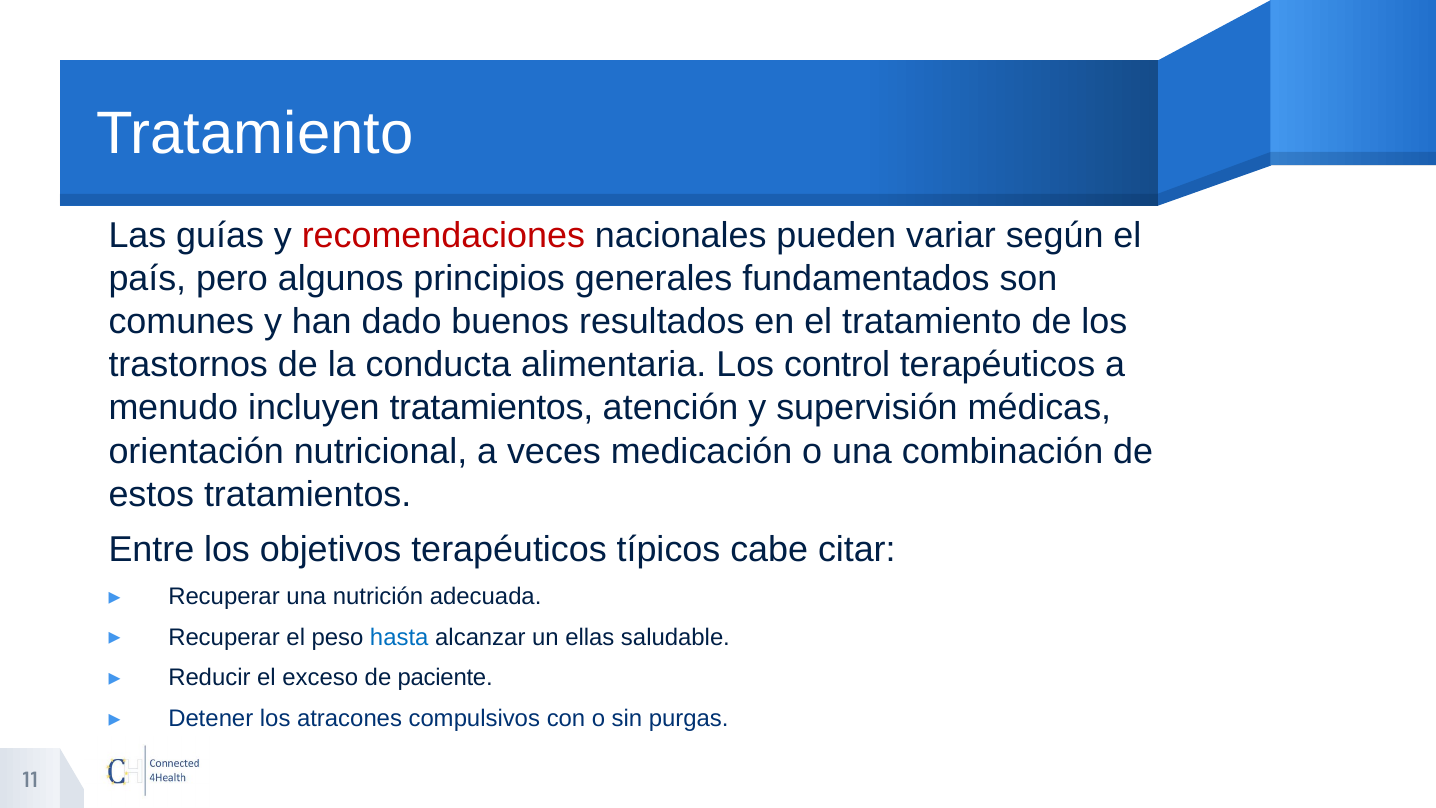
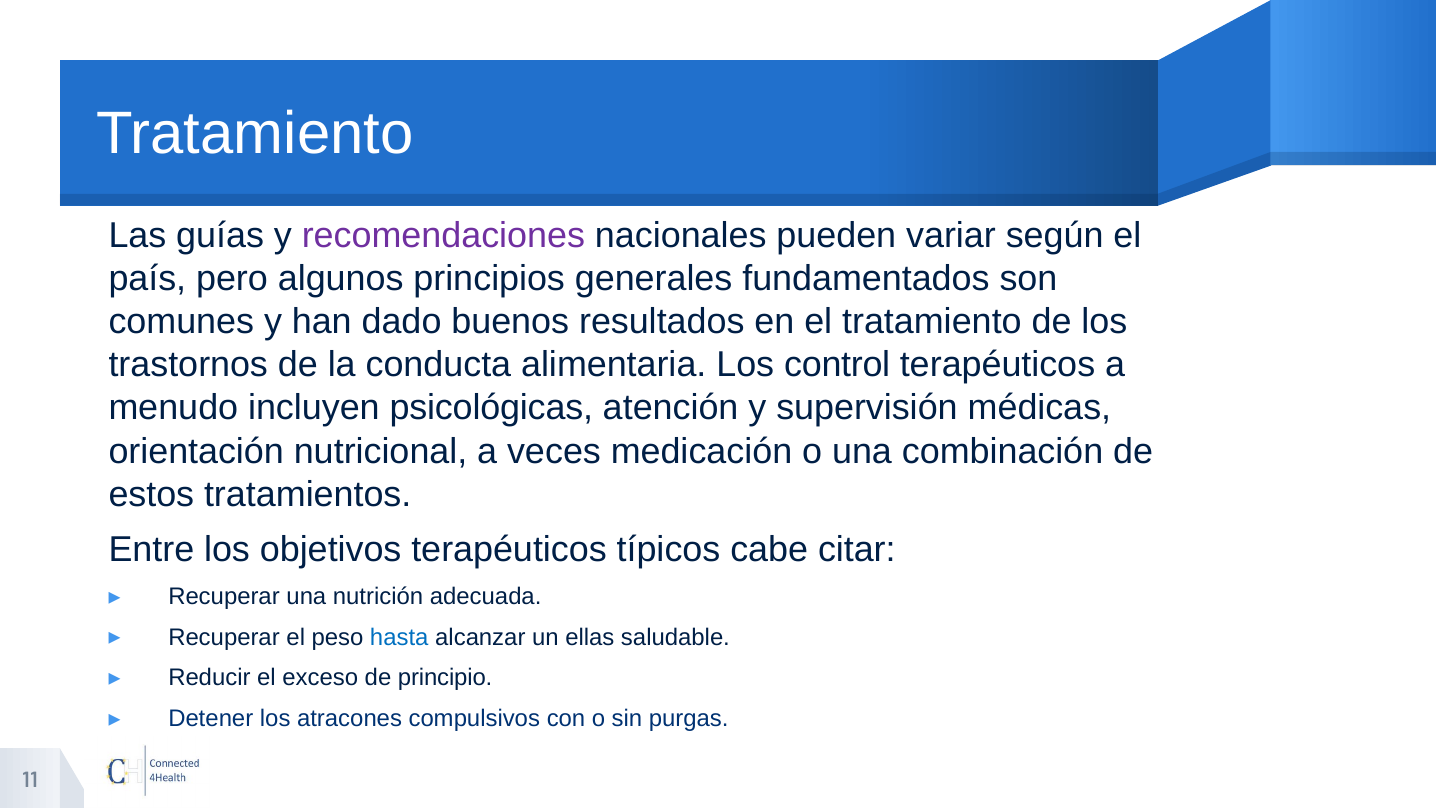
recomendaciones colour: red -> purple (443, 236)
incluyen tratamientos: tratamientos -> psicológicas (491, 408)
paciente: paciente -> principio (445, 678)
